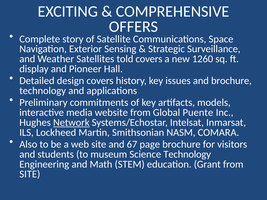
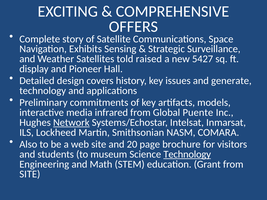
Exterior: Exterior -> Exhibits (86, 49)
told covers: covers -> raised (149, 59)
1260: 1260 -> 5427 (203, 59)
and brochure: brochure -> generate (231, 81)
website: website -> infrared (111, 113)
67: 67 -> 20 (132, 144)
Technology underline: none -> present (187, 154)
